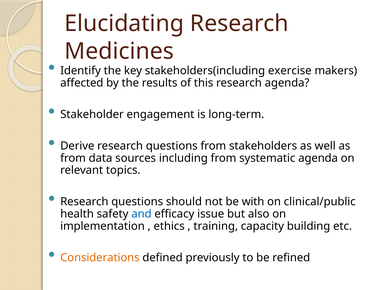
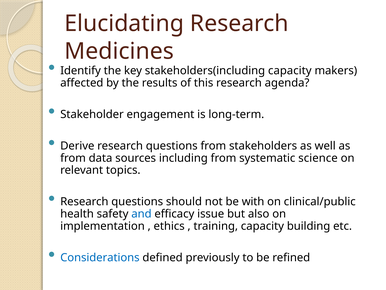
stakeholders(including exercise: exercise -> capacity (290, 71)
systematic agenda: agenda -> science (318, 158)
Considerations colour: orange -> blue (100, 257)
